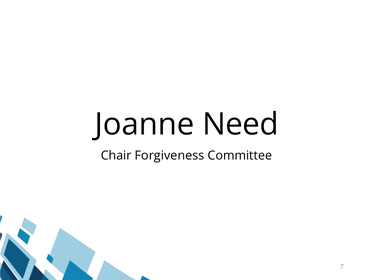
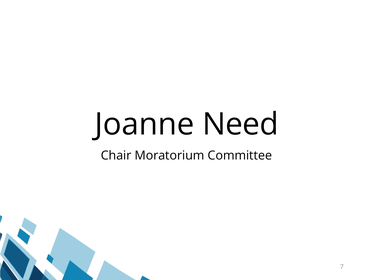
Forgiveness: Forgiveness -> Moratorium (170, 155)
